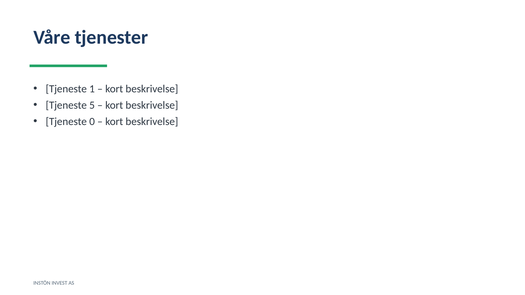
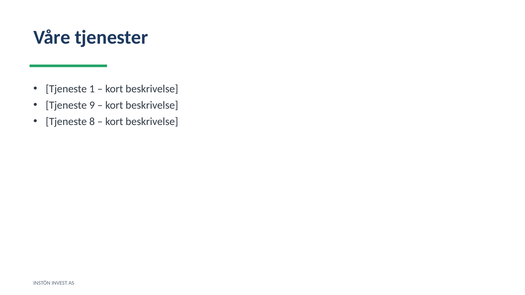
5: 5 -> 9 (92, 105)
0: 0 -> 8 (92, 122)
